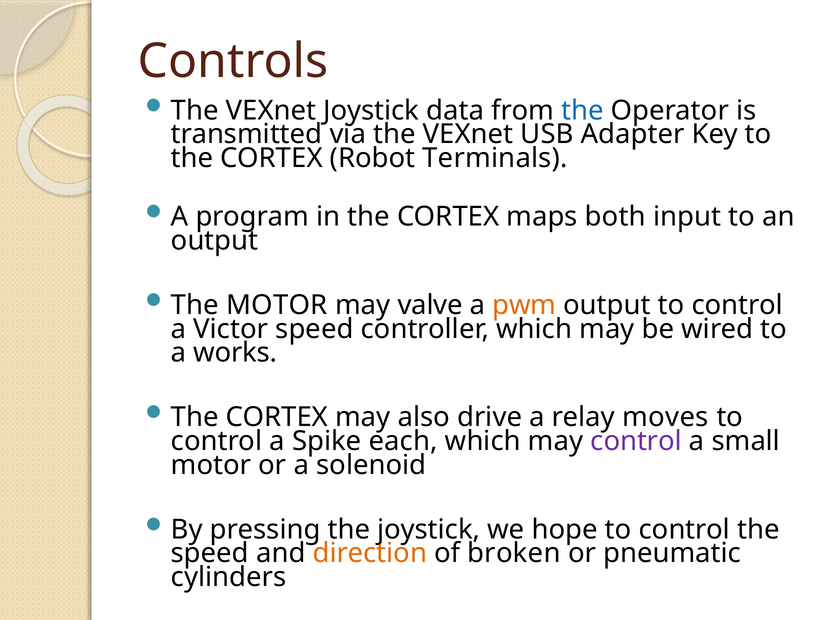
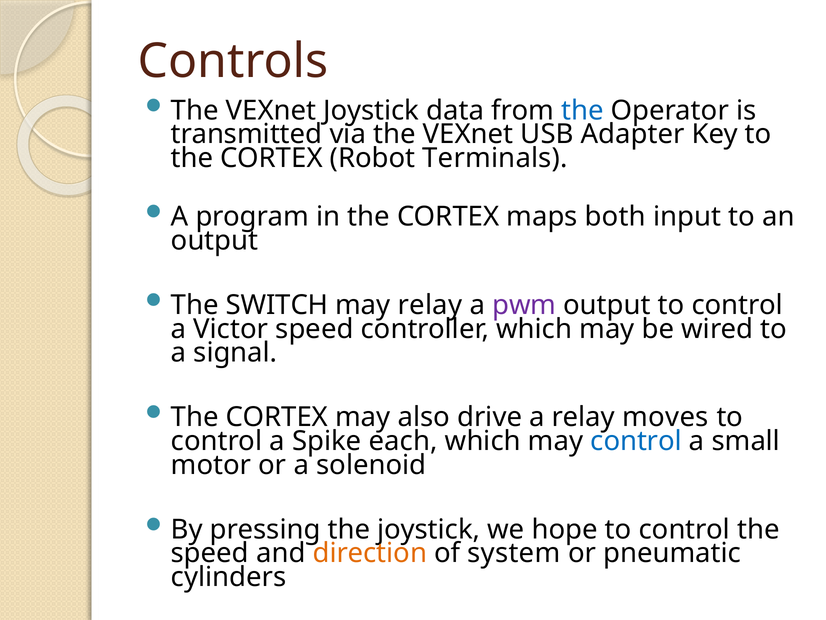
The MOTOR: MOTOR -> SWITCH (277, 305)
may valve: valve -> relay (430, 305)
pwm colour: orange -> purple (524, 305)
works: works -> signal (235, 352)
control colour: purple -> blue (636, 441)
broken: broken -> system (514, 553)
